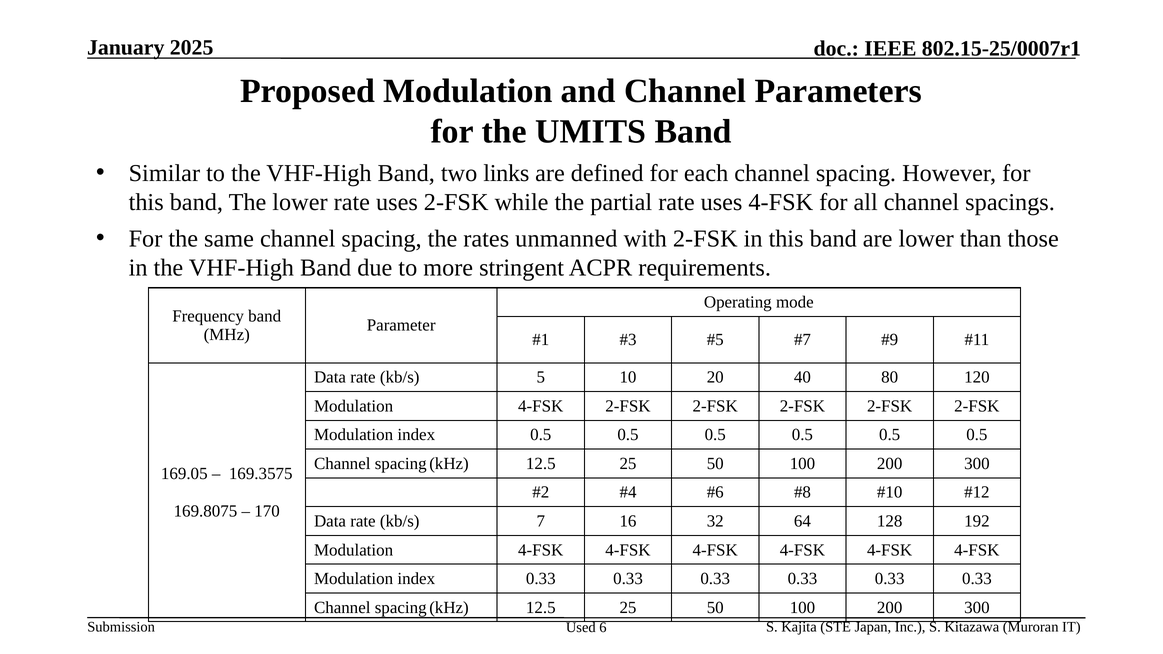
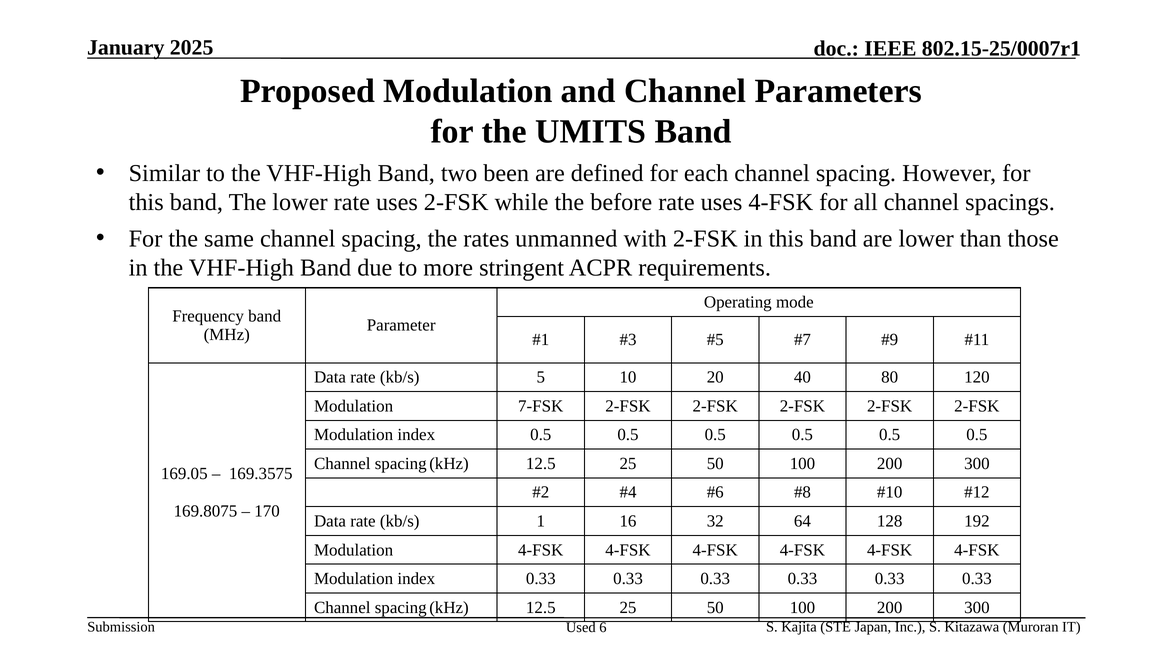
links: links -> been (506, 173)
partial: partial -> before (621, 202)
4-FSK: 4-FSK -> 7-FSK (541, 406)
7: 7 -> 1 (541, 521)
